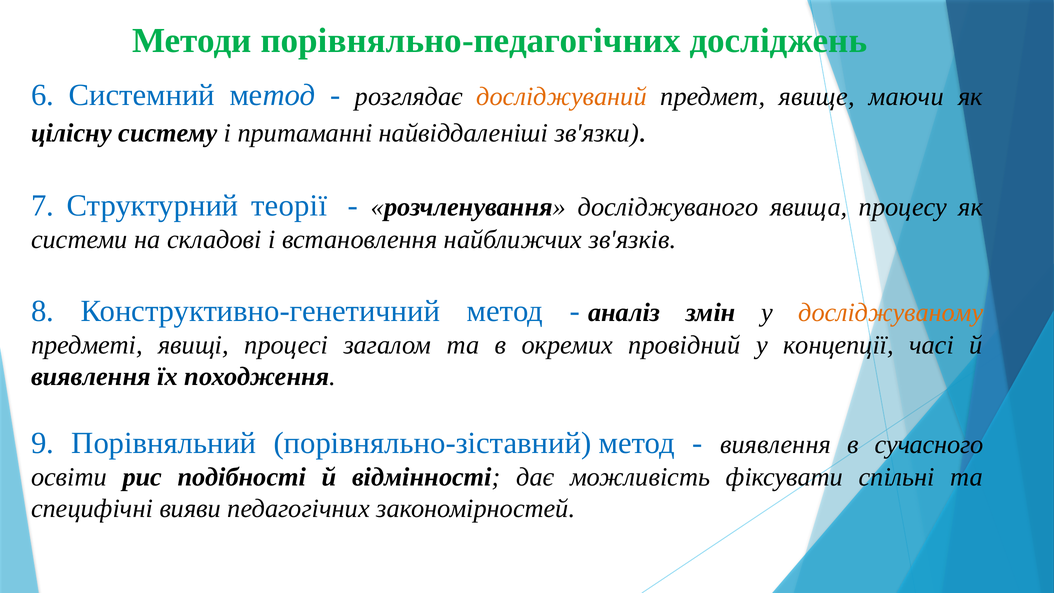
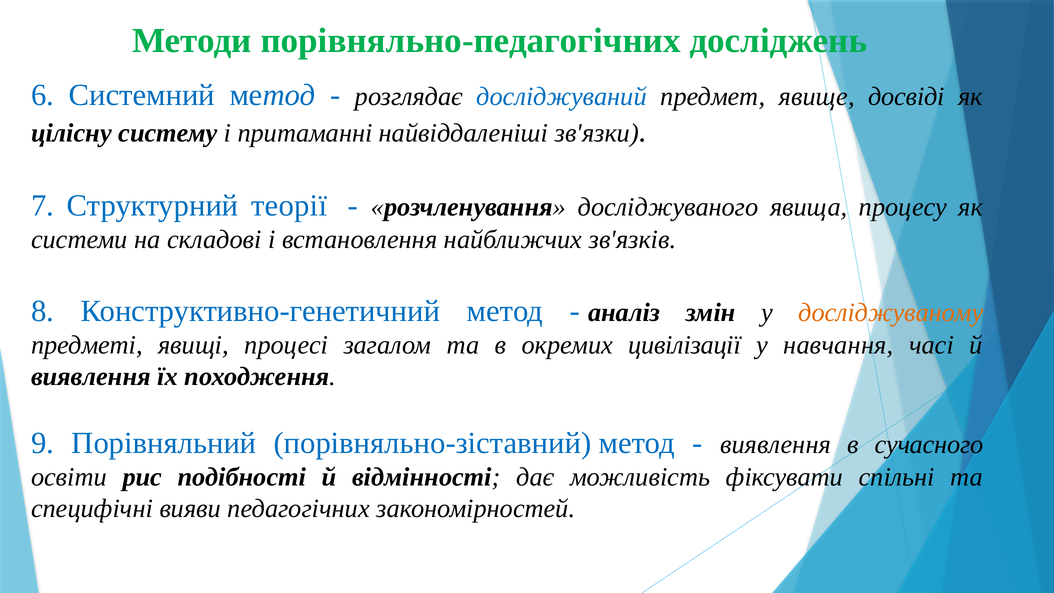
досліджуваний colour: orange -> blue (562, 96)
маючи: маючи -> досвіді (907, 96)
провідний: провідний -> цивілізації (685, 345)
концепції: концепції -> навчання (838, 345)
